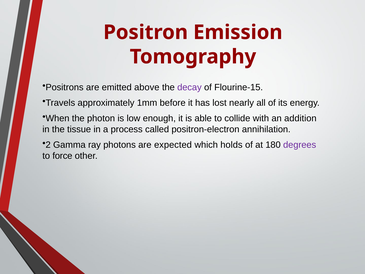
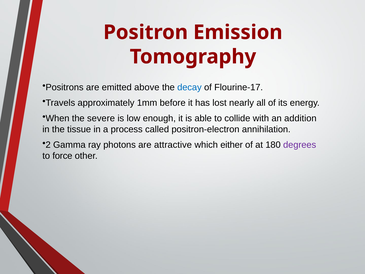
decay colour: purple -> blue (189, 87)
Flourine-15: Flourine-15 -> Flourine-17 (239, 87)
photon: photon -> severe (101, 118)
expected: expected -> attractive (173, 145)
holds: holds -> either (232, 145)
